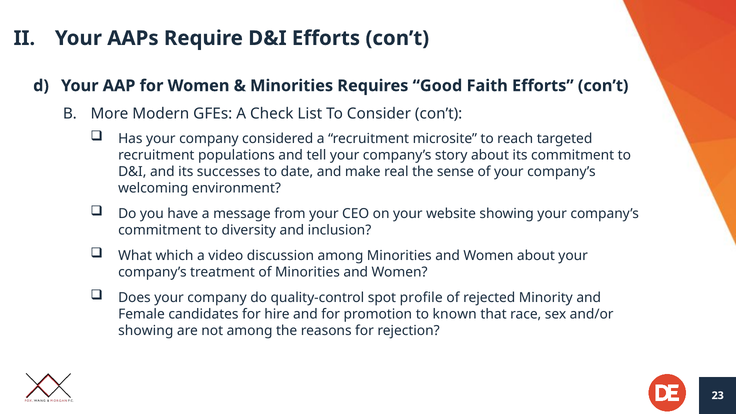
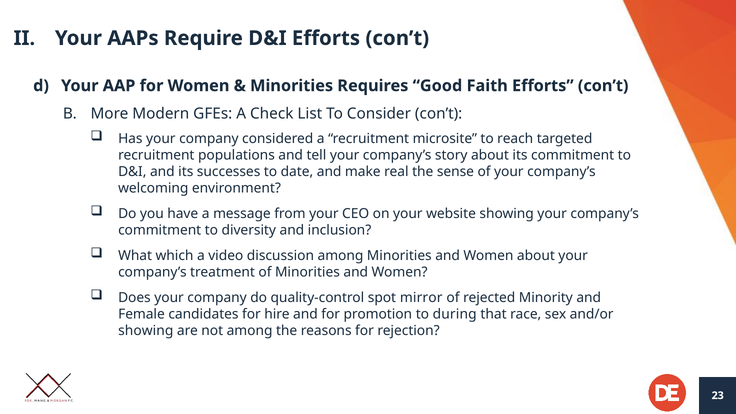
profile: profile -> mirror (421, 298)
known: known -> during (455, 314)
